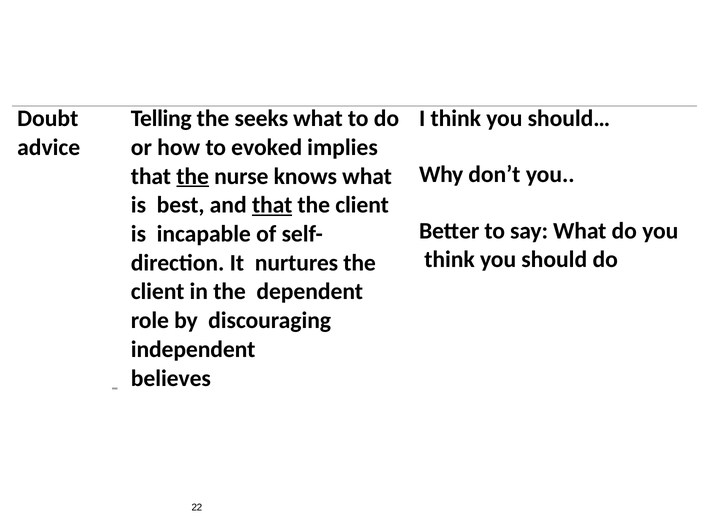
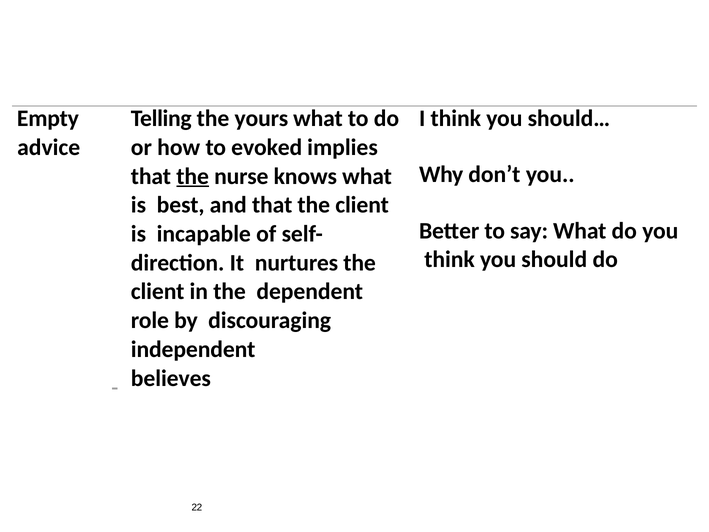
Doubt: Doubt -> Empty (48, 118)
seeks: seeks -> yours (261, 118)
that underline: present -> none (272, 205)
